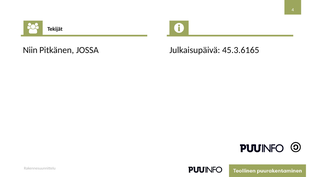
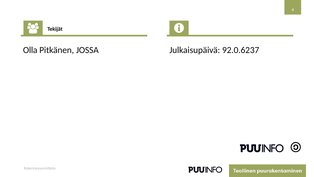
Niin: Niin -> Olla (30, 50)
45.3.6165: 45.3.6165 -> 92.0.6237 (241, 50)
